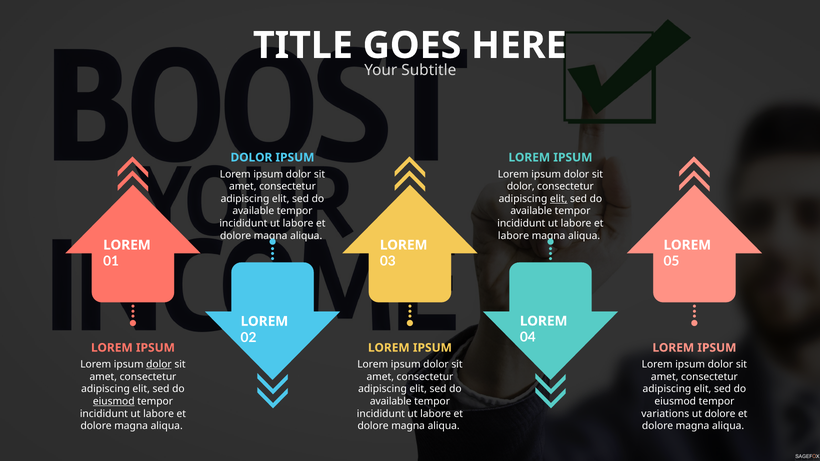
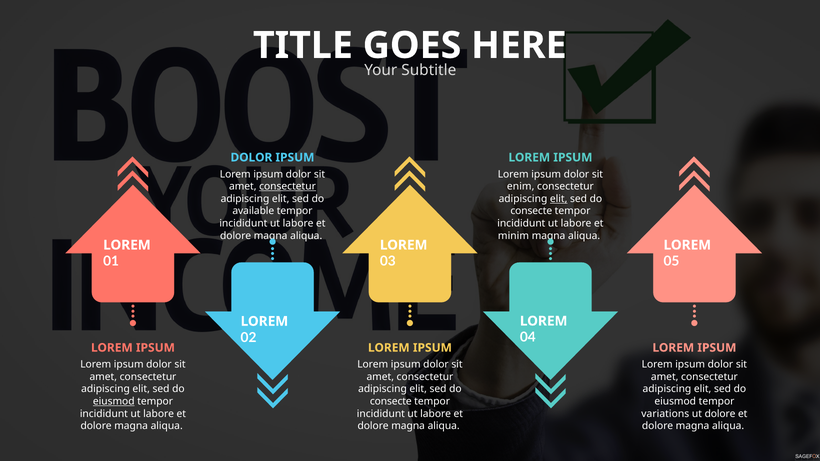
consectetur underline: none -> present (287, 187)
dolor: dolor -> enim (521, 187)
available: available -> consecte (531, 211)
labore: labore -> minim (513, 236)
dolor underline: present -> none (159, 365)
available: available -> consecte (391, 402)
